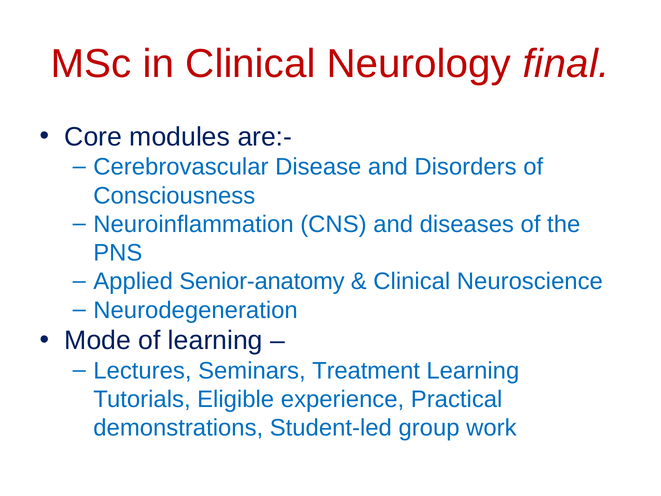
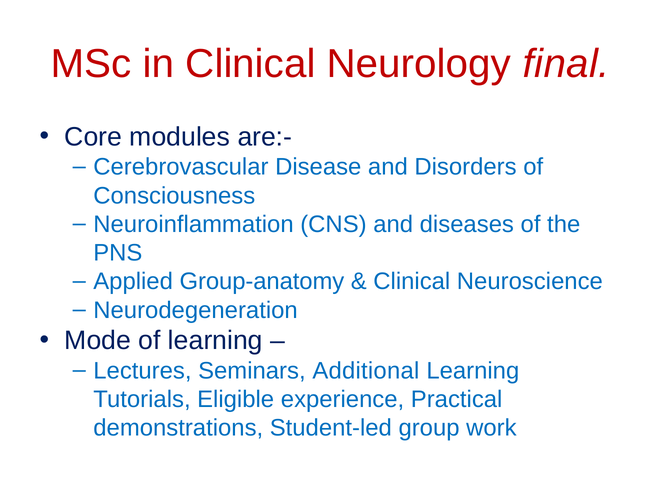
Senior-anatomy: Senior-anatomy -> Group-anatomy (262, 281)
Treatment: Treatment -> Additional (366, 371)
